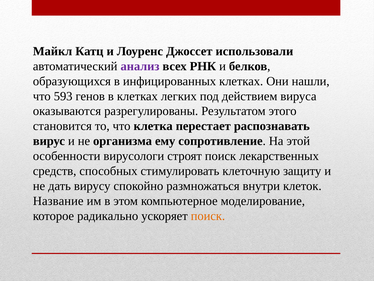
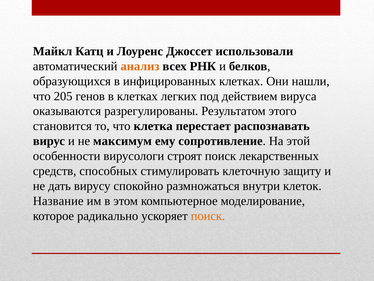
анализ colour: purple -> orange (140, 66)
593: 593 -> 205 (63, 96)
организма: организма -> максимум (122, 141)
